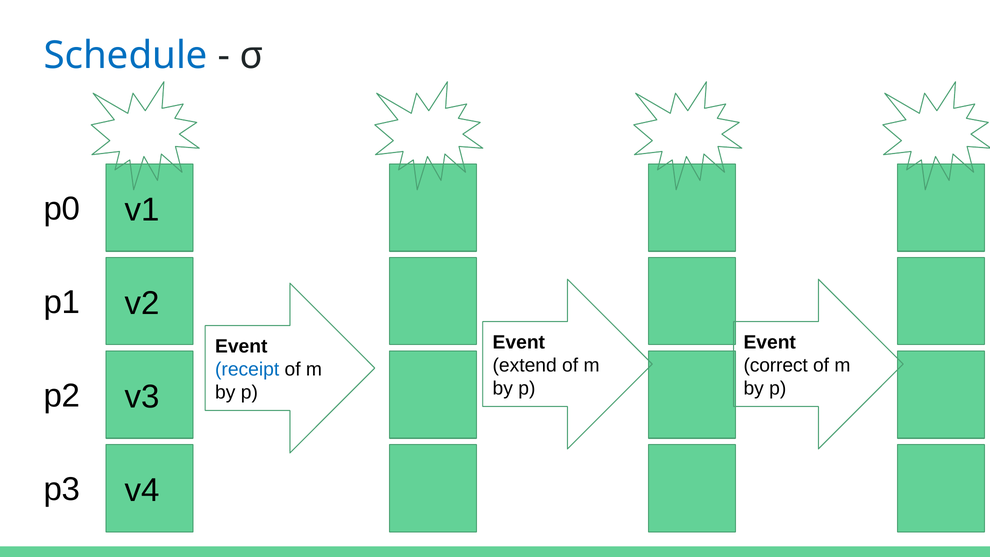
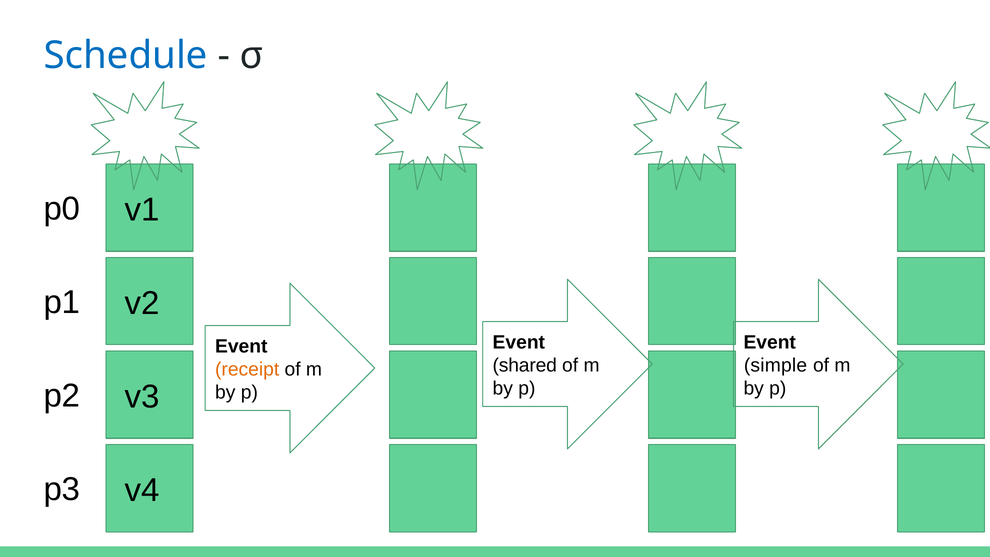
extend: extend -> shared (525, 365)
correct: correct -> simple (775, 365)
receipt colour: blue -> orange (247, 369)
